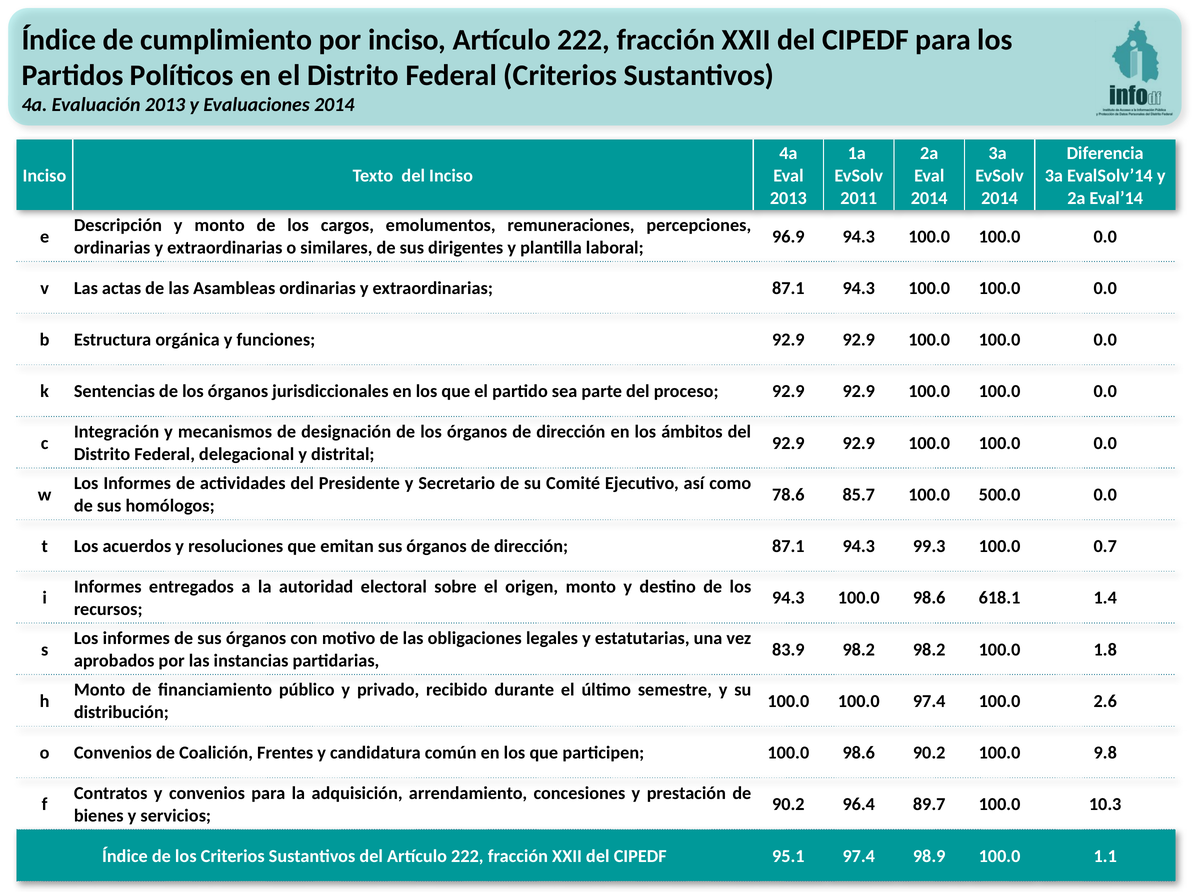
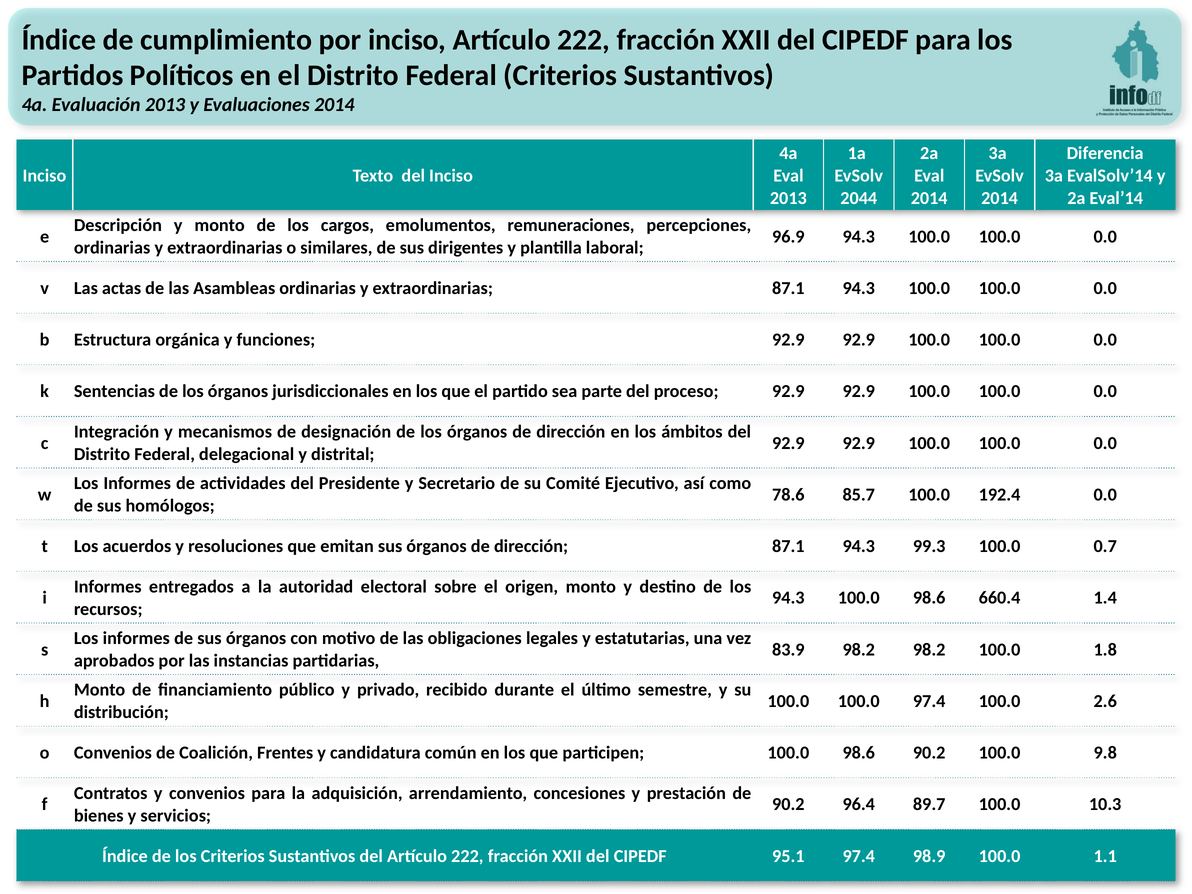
2011: 2011 -> 2044 (859, 198)
500.0: 500.0 -> 192.4 (1000, 495)
618.1: 618.1 -> 660.4 (1000, 598)
